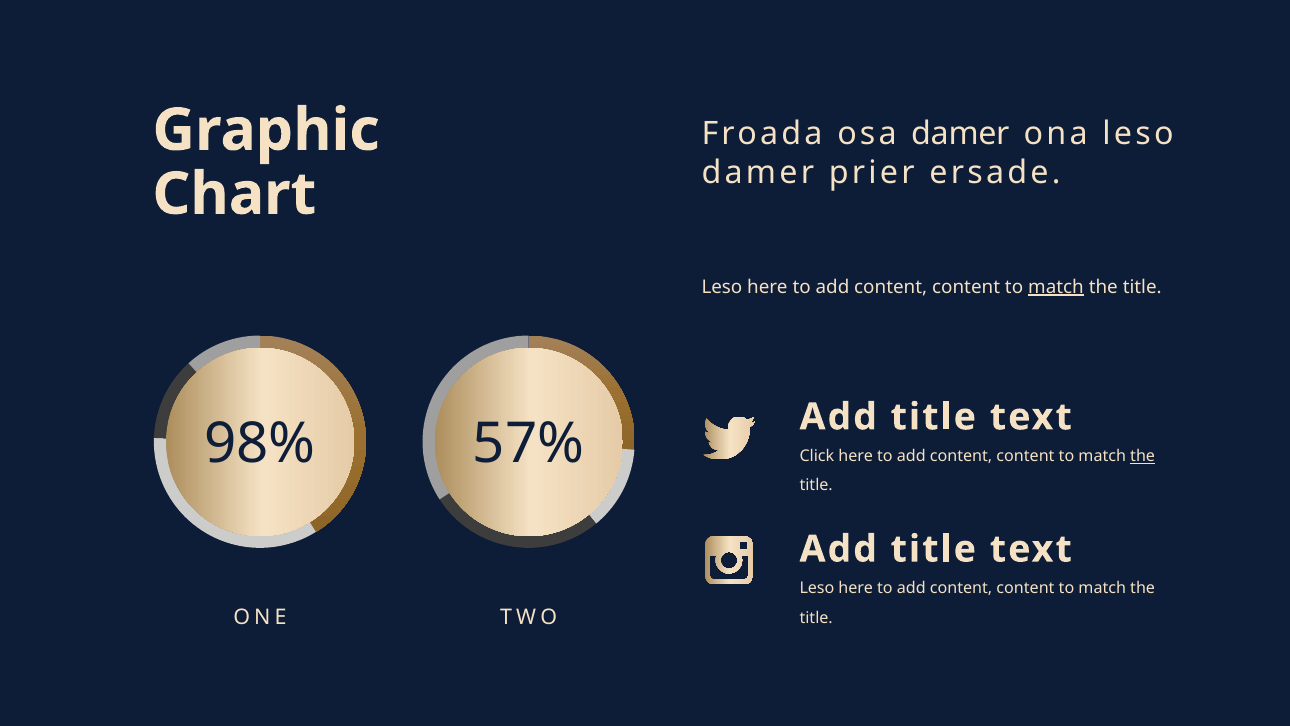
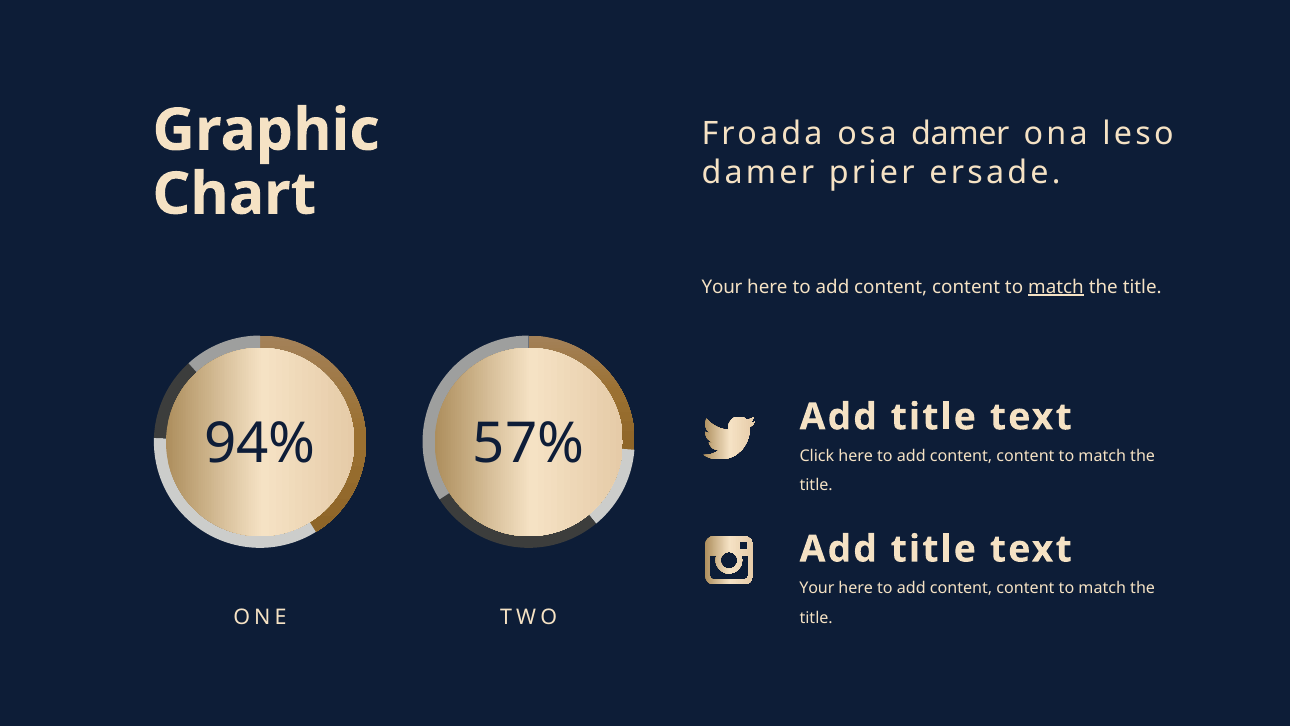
Leso: Leso -> Your (722, 287)
98%: 98% -> 94% (260, 443)
the underline: present -> none (1143, 456)
Leso: Leso -> Your (817, 588)
